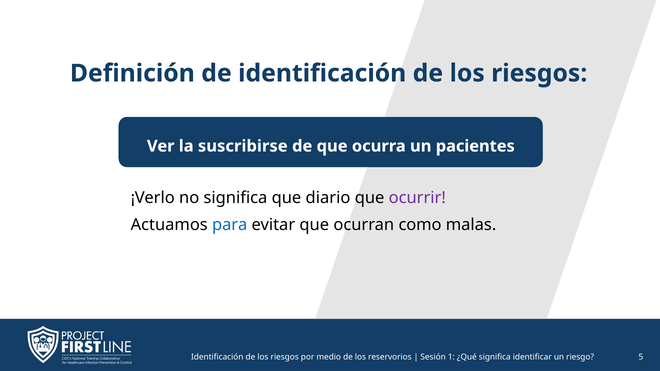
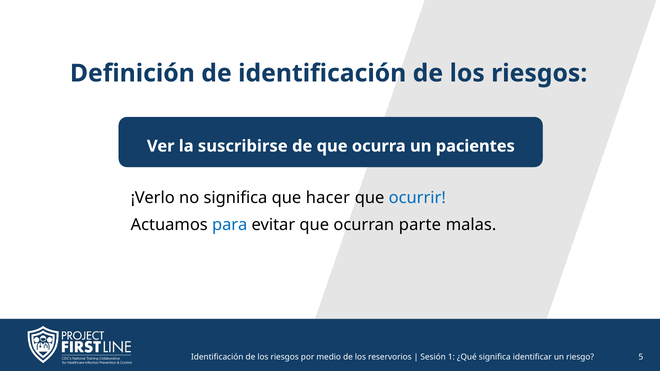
diario: diario -> hacer (328, 198)
ocurrir colour: purple -> blue (417, 198)
como: como -> parte (420, 225)
